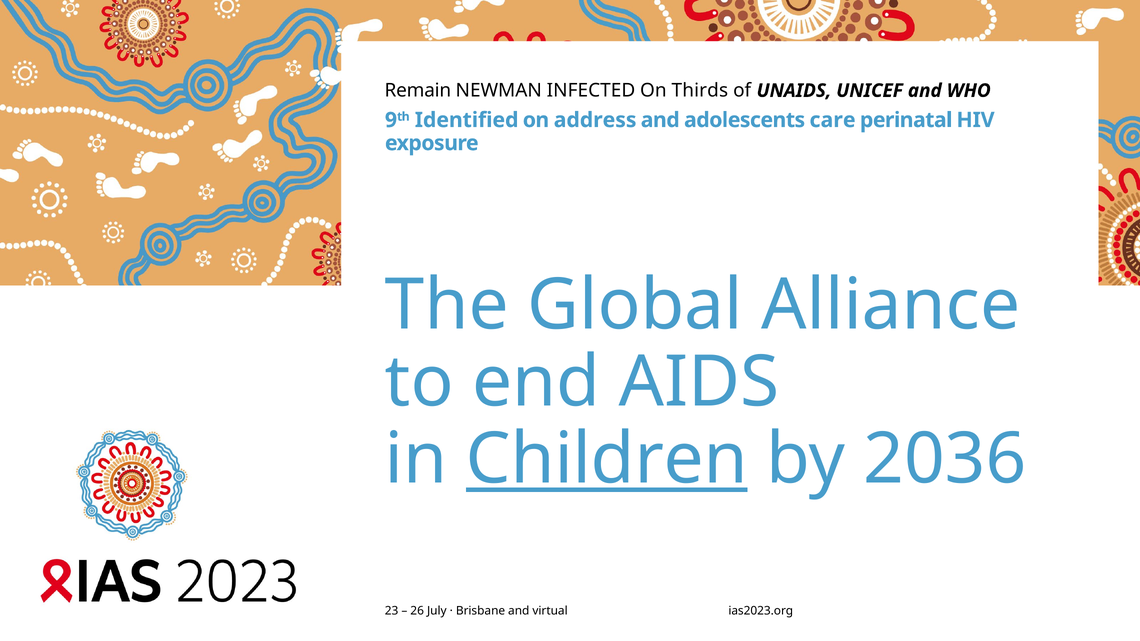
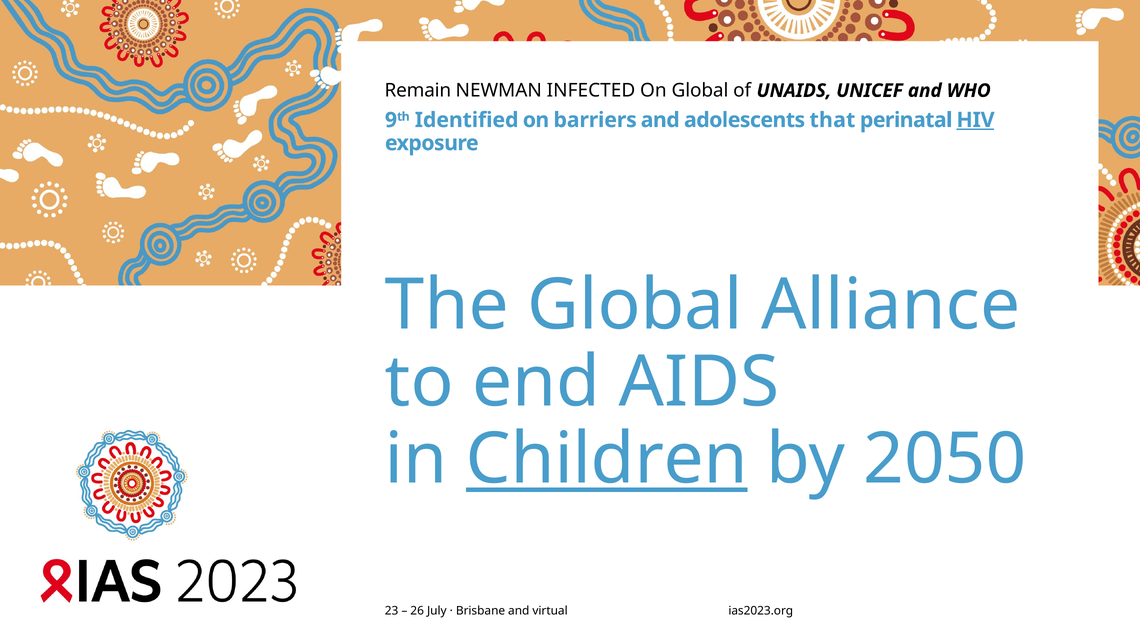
On Thirds: Thirds -> Global (700, 91)
address: address -> barriers (595, 120)
care: care -> that (832, 120)
HIV underline: none -> present (975, 120)
2036: 2036 -> 2050 (945, 459)
